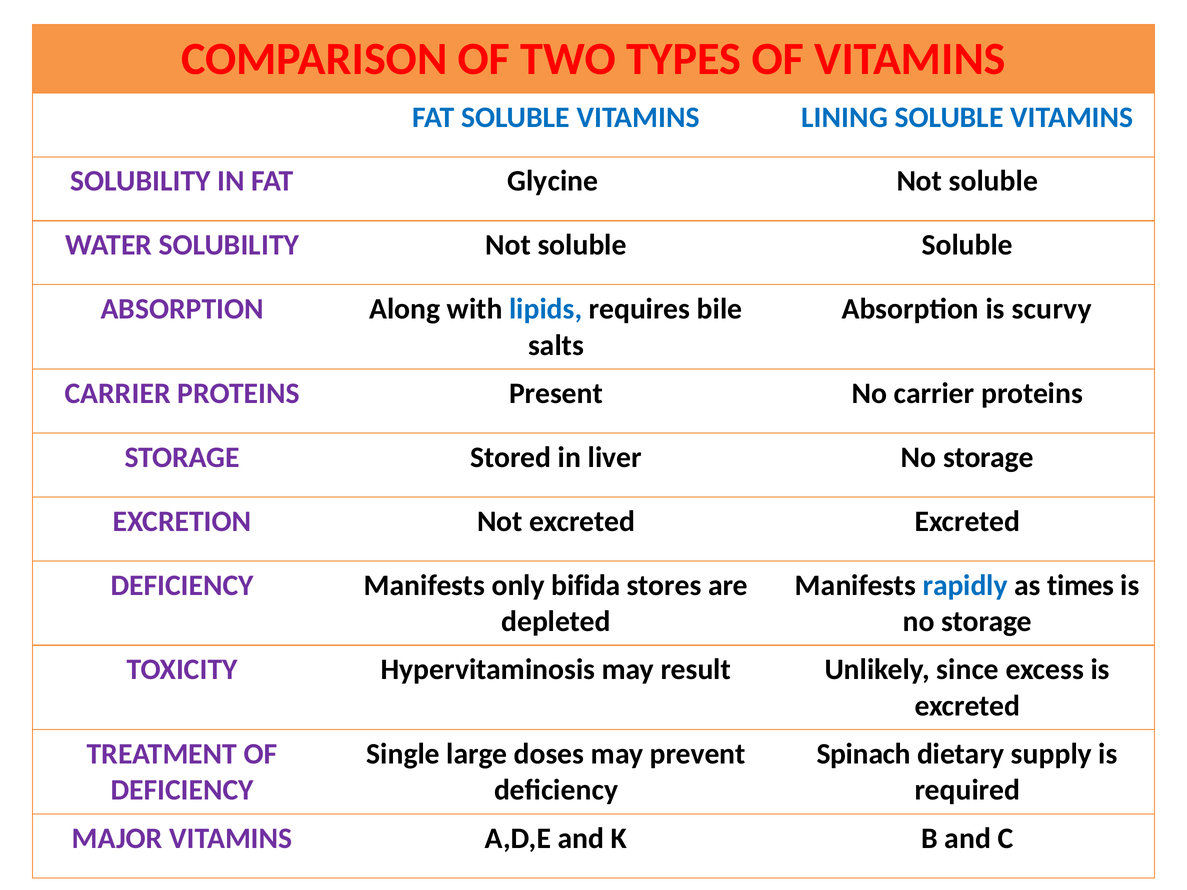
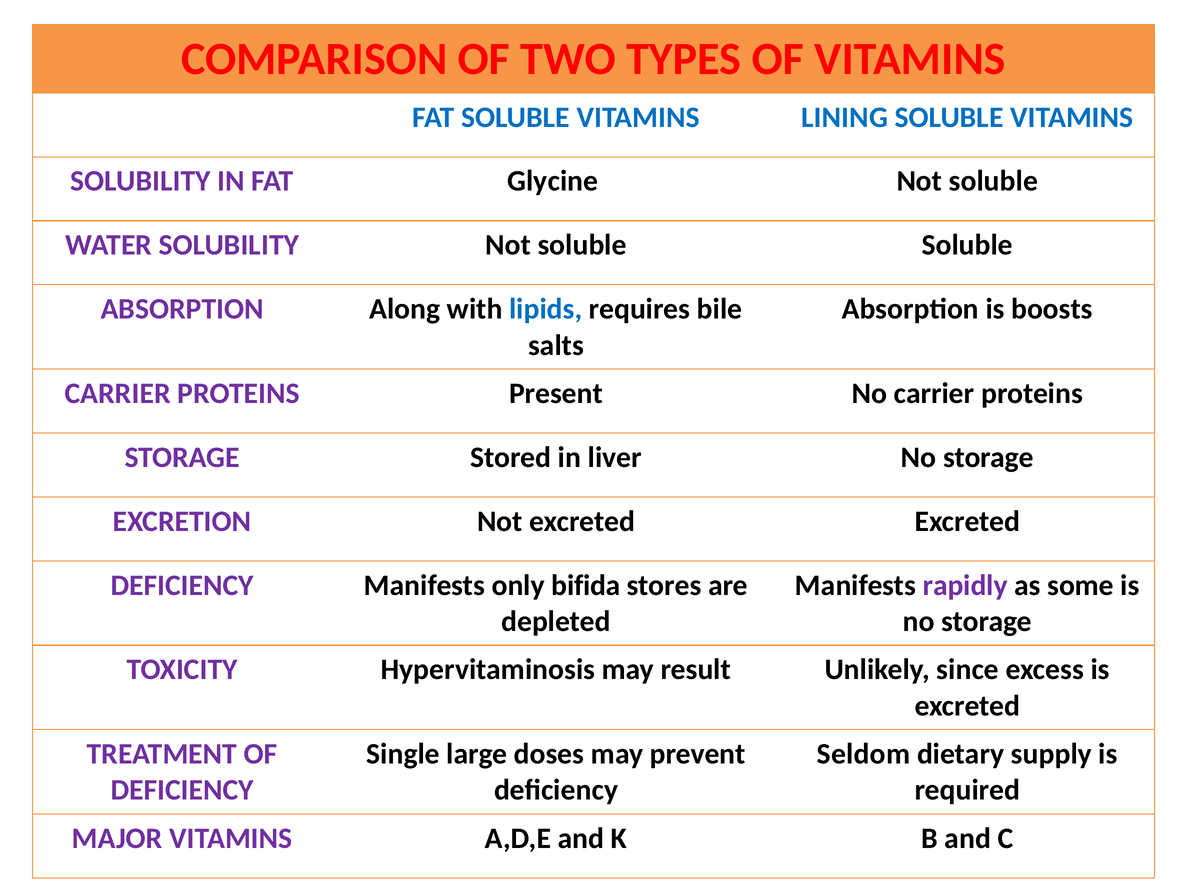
scurvy: scurvy -> boosts (1052, 309)
rapidly colour: blue -> purple (965, 585)
times: times -> some (1081, 585)
Spinach: Spinach -> Seldom (863, 754)
